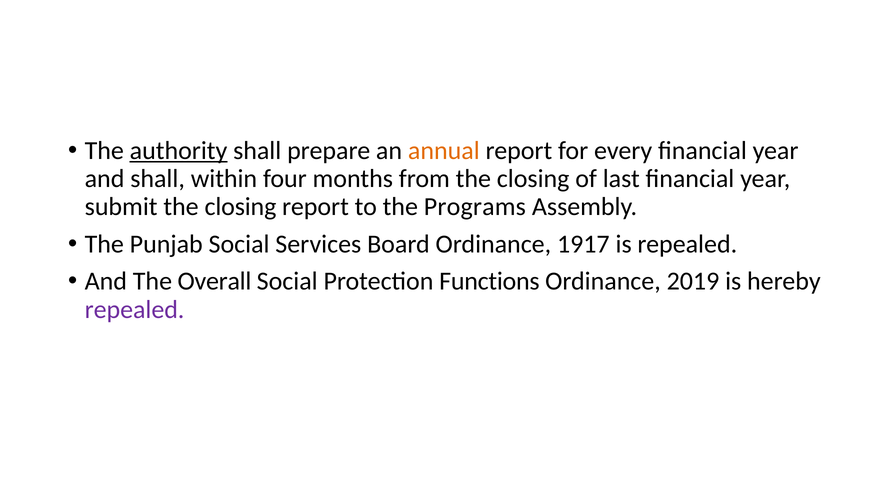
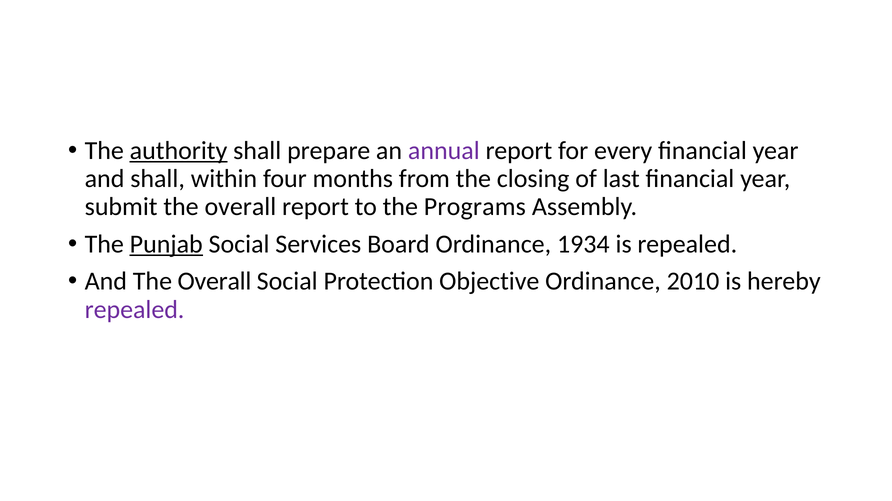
annual colour: orange -> purple (444, 151)
submit the closing: closing -> overall (240, 207)
Punjab underline: none -> present (166, 244)
1917: 1917 -> 1934 (583, 244)
Functions: Functions -> Objective (489, 282)
2019: 2019 -> 2010 (693, 282)
